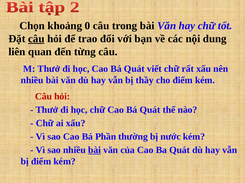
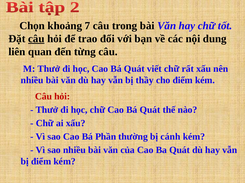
0: 0 -> 7 (88, 26)
nước: nước -> cánh (170, 137)
bài underline: present -> none (95, 151)
